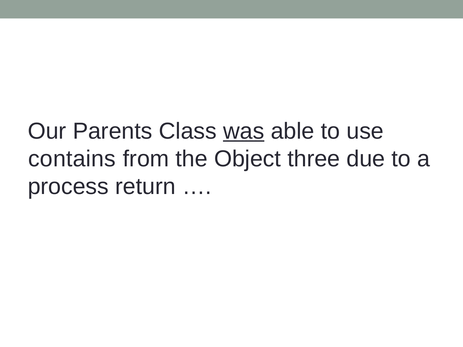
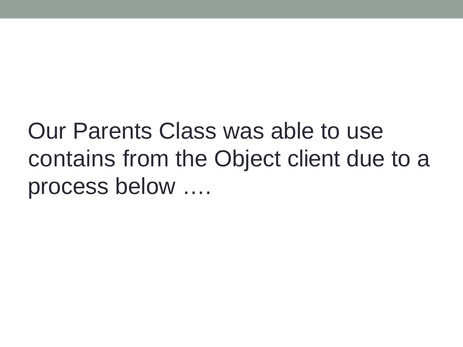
was underline: present -> none (244, 131)
three: three -> client (314, 159)
return: return -> below (145, 187)
